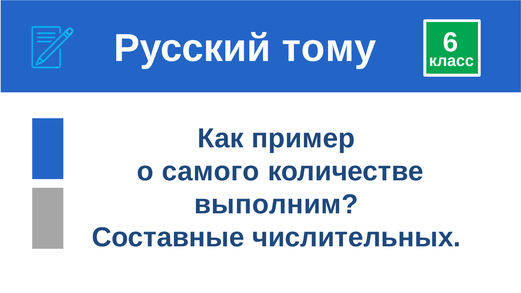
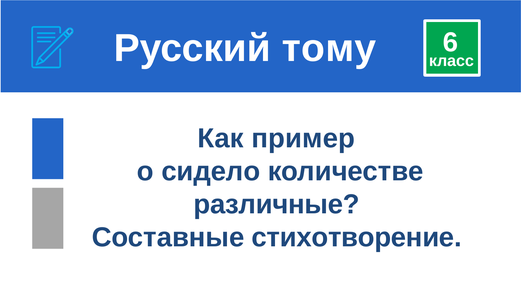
самого: самого -> сидело (211, 171)
выполним: выполним -> различные (277, 204)
числительных: числительных -> стихотворение (357, 238)
